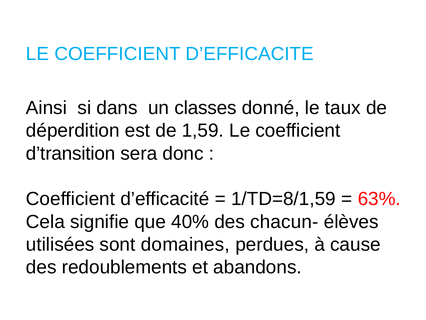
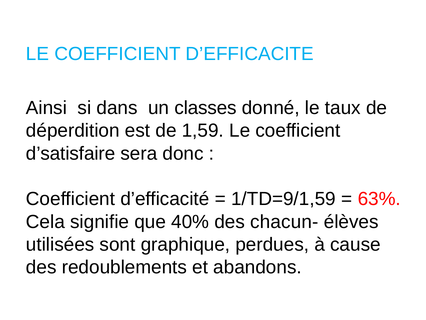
d’transition: d’transition -> d’satisfaire (71, 153)
1/TD=8/1,59: 1/TD=8/1,59 -> 1/TD=9/1,59 (283, 199)
domaines: domaines -> graphique (185, 244)
